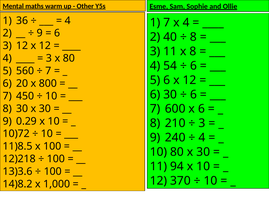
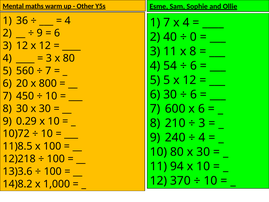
8: 8 -> 0 (193, 37)
5 6: 6 -> 5 (167, 80)
